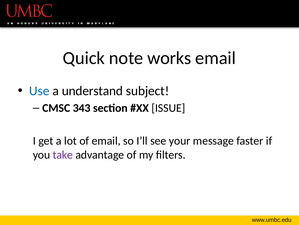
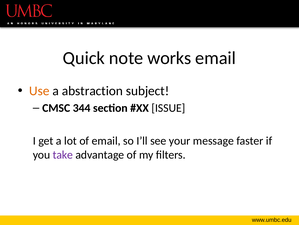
Use colour: blue -> orange (39, 91)
understand: understand -> abstraction (92, 91)
343: 343 -> 344 (82, 108)
